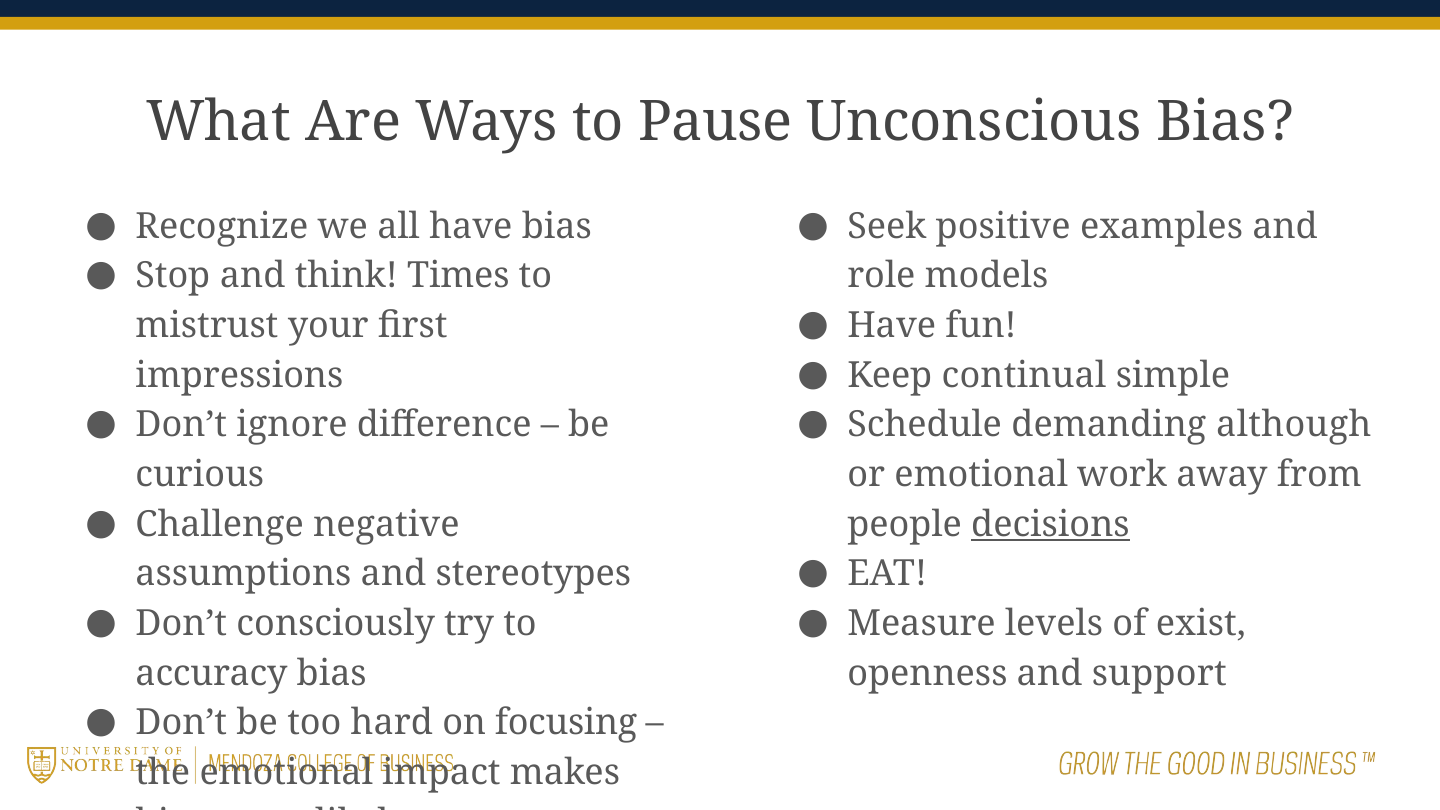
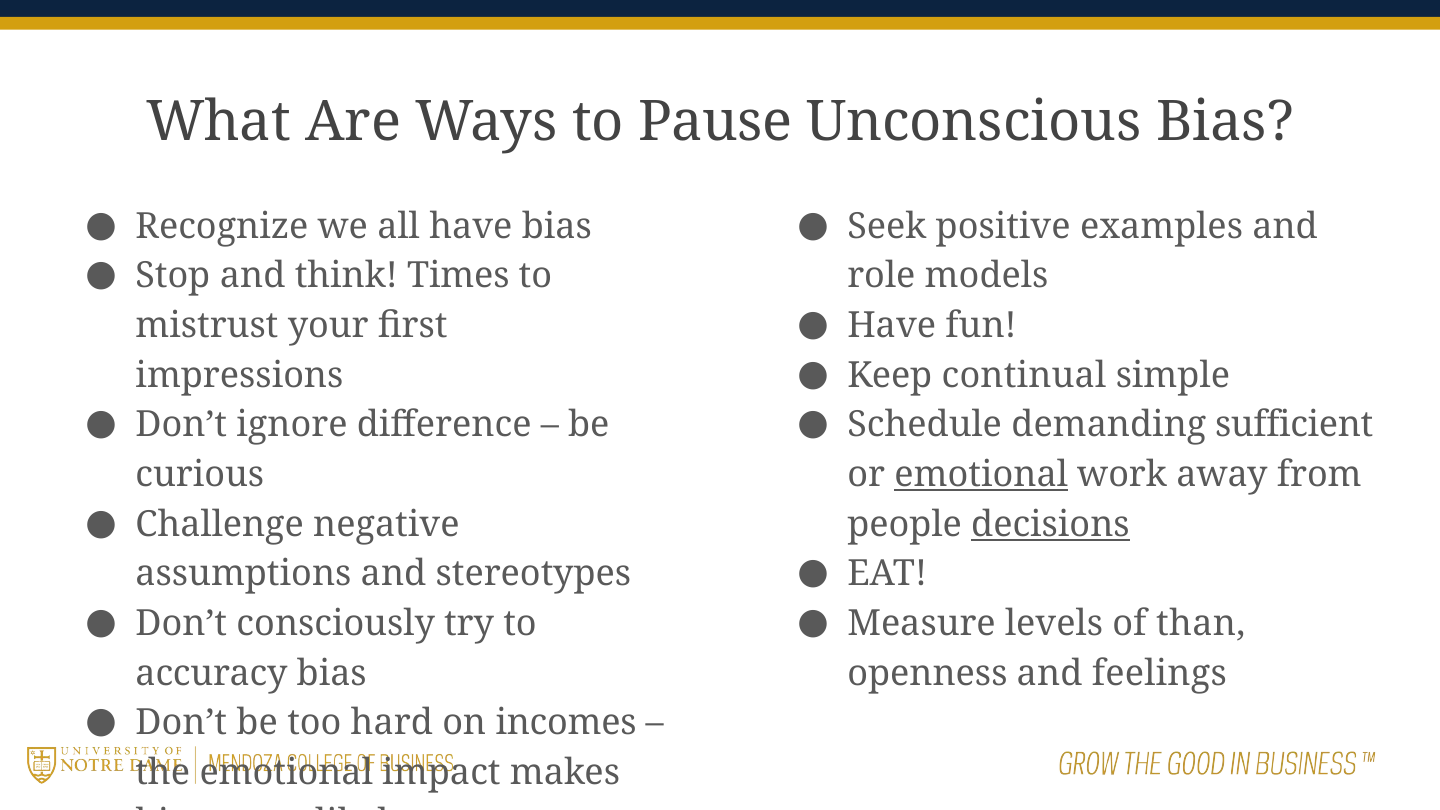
although: although -> sufficient (1294, 425)
emotional underline: none -> present (981, 475)
exist: exist -> than (1201, 624)
support: support -> feelings (1159, 673)
focusing: focusing -> incomes (566, 723)
